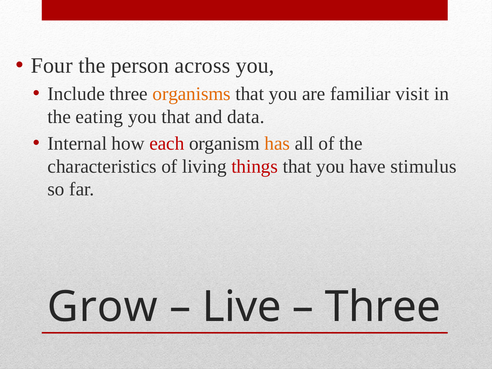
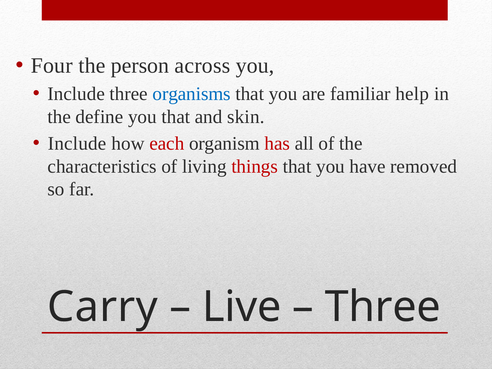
organisms colour: orange -> blue (192, 94)
visit: visit -> help (412, 94)
eating: eating -> define (99, 117)
data: data -> skin (246, 117)
Internal: Internal -> Include (77, 144)
has colour: orange -> red (277, 144)
stimulus: stimulus -> removed (424, 166)
Grow: Grow -> Carry (102, 307)
